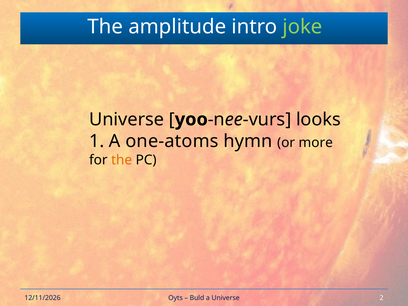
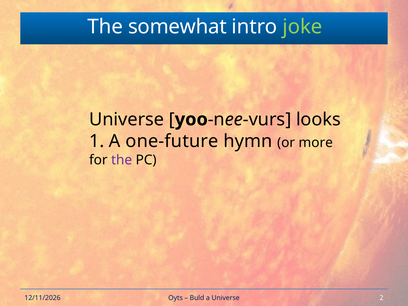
amplitude: amplitude -> somewhat (177, 27)
one-atoms: one-atoms -> one-future (172, 141)
the colour: orange -> purple (122, 160)
